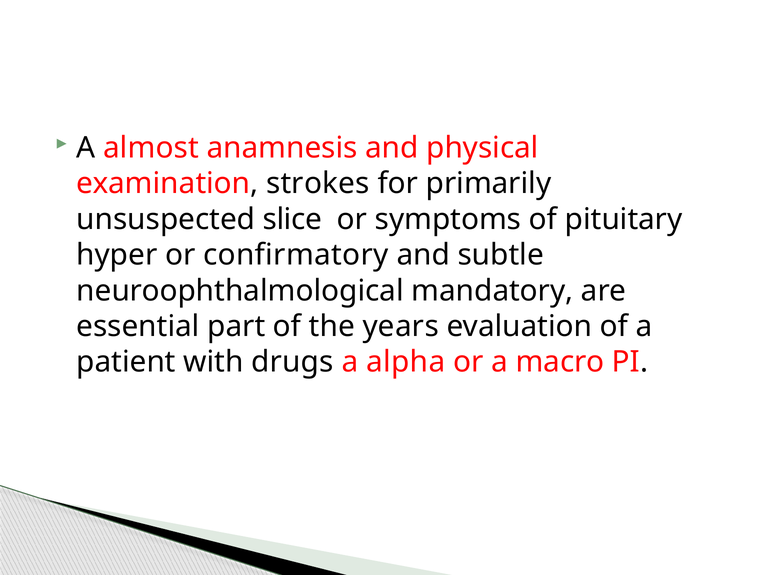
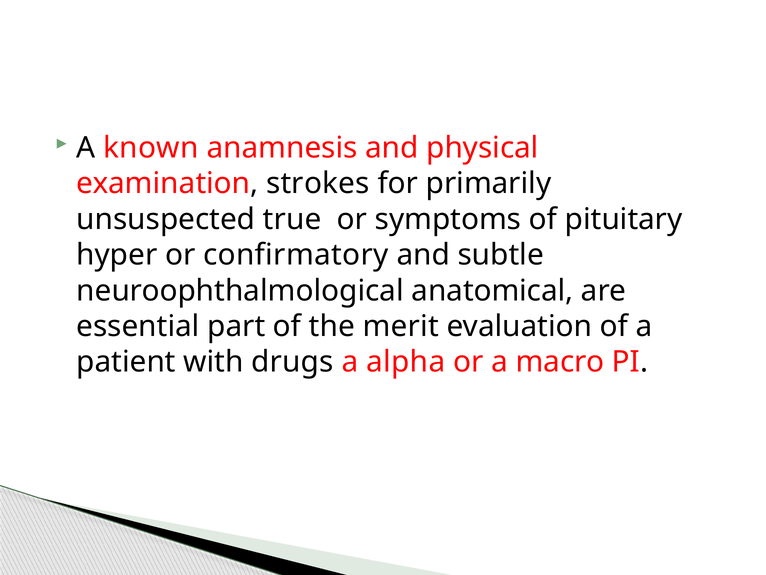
almost: almost -> known (151, 148)
slice: slice -> true (292, 219)
mandatory: mandatory -> anatomical (492, 290)
years: years -> merit (401, 326)
